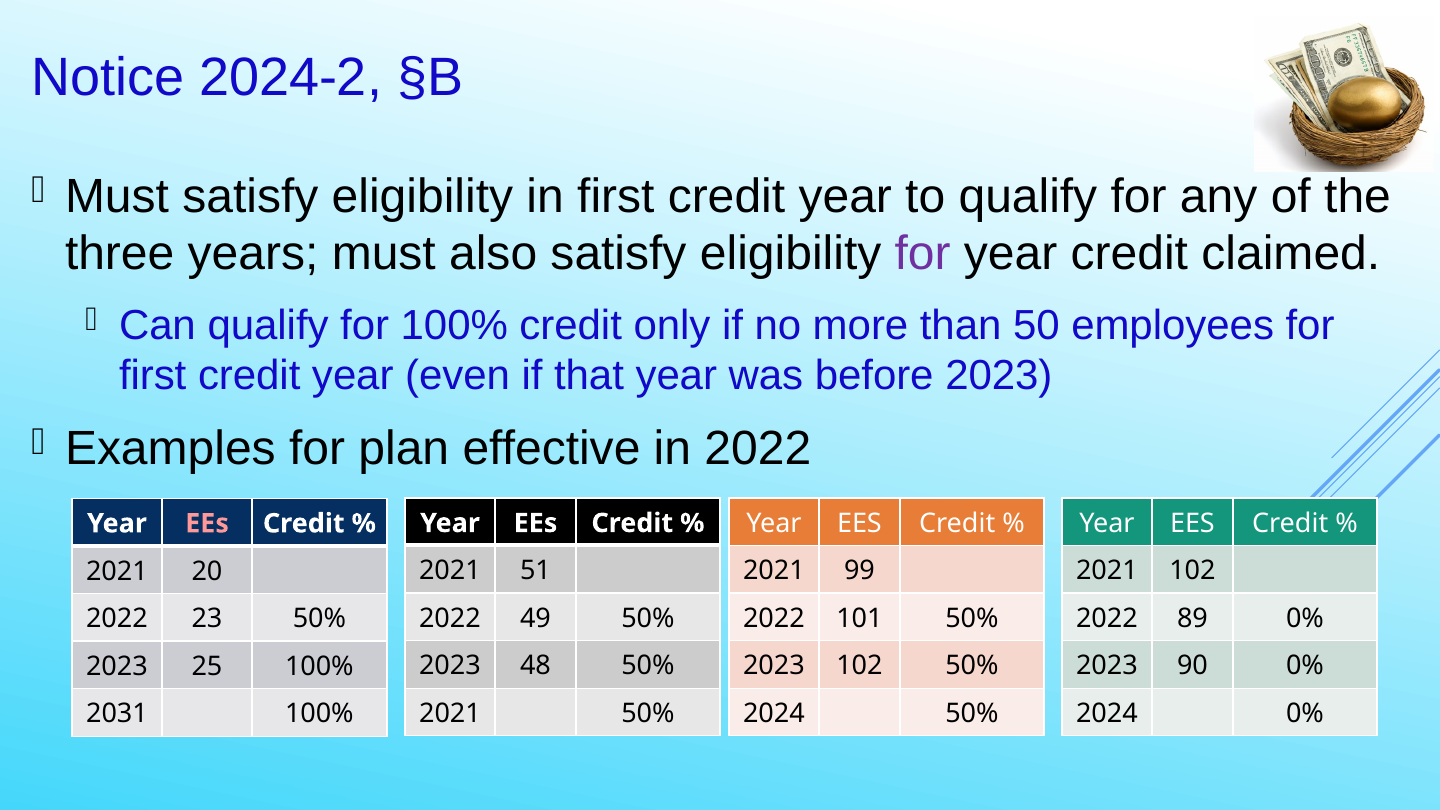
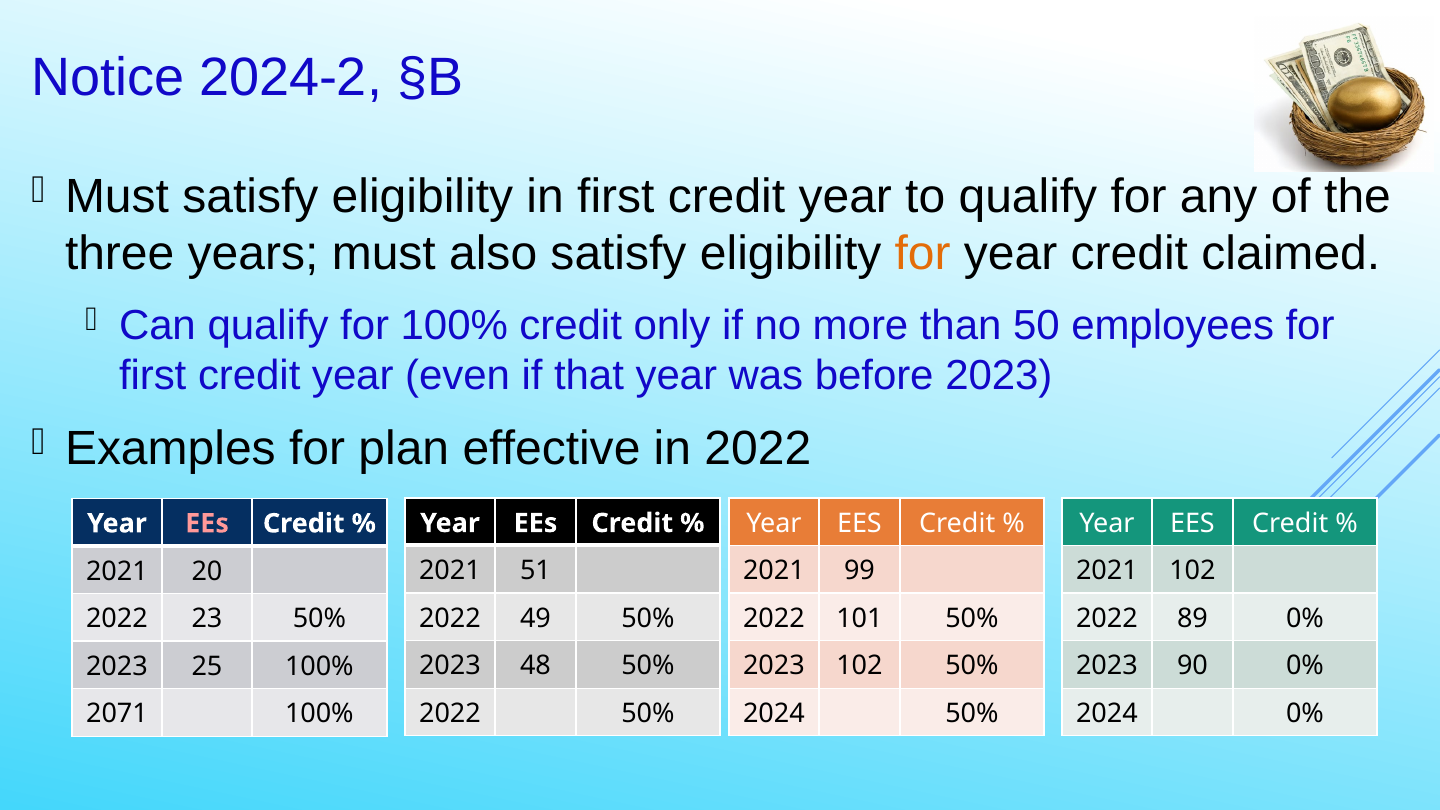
for colour: purple -> orange (923, 254)
2021: 2021 -> 2022 (450, 713)
2031: 2031 -> 2071 (117, 714)
